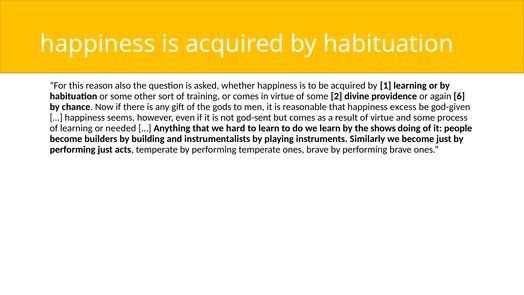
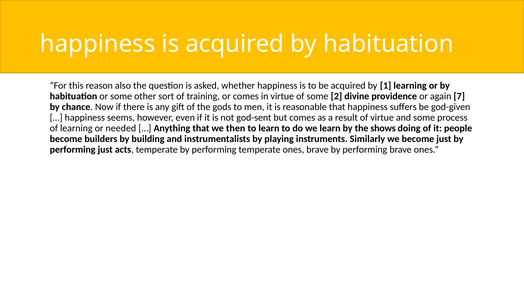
6: 6 -> 7 (459, 96)
excess: excess -> suffers (403, 107)
hard: hard -> then (236, 128)
